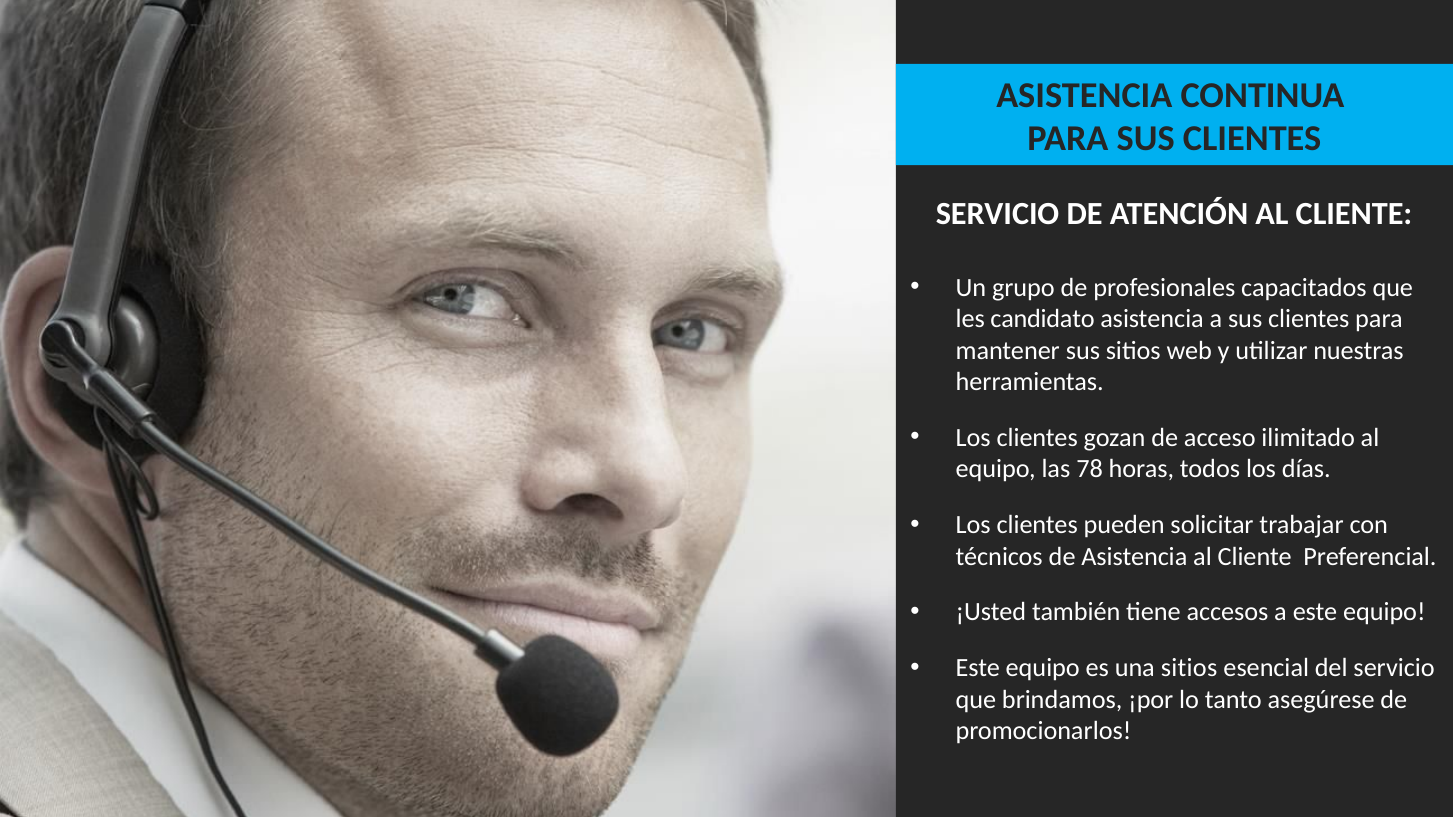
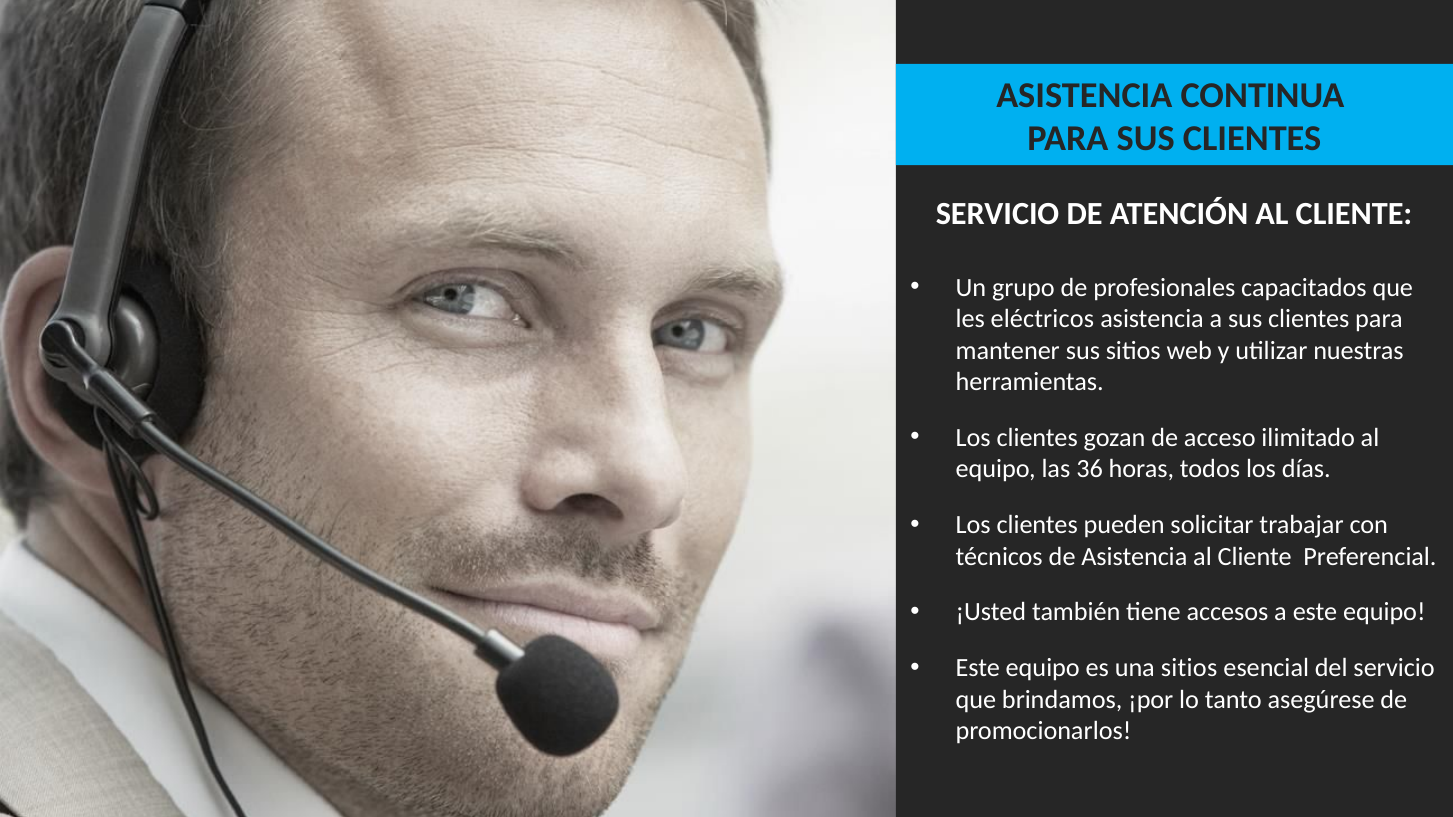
candidato: candidato -> eléctricos (1042, 319)
78: 78 -> 36 (1090, 470)
